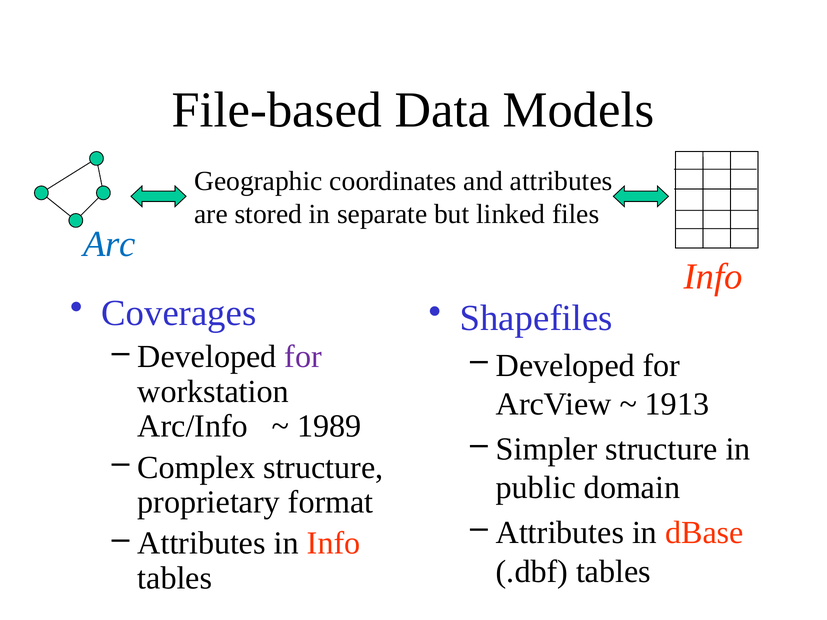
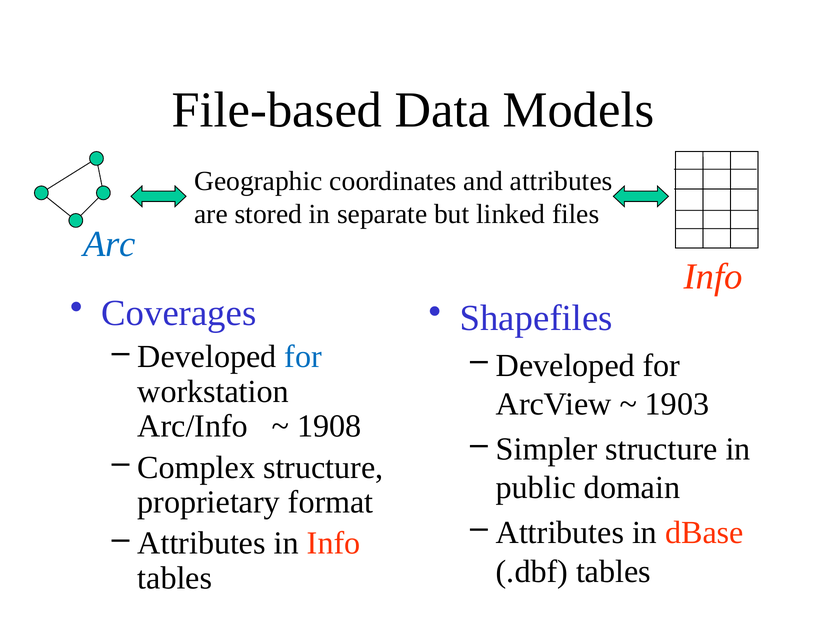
for colour: purple -> blue (303, 357)
1913: 1913 -> 1903 (677, 404)
1989: 1989 -> 1908 (329, 426)
